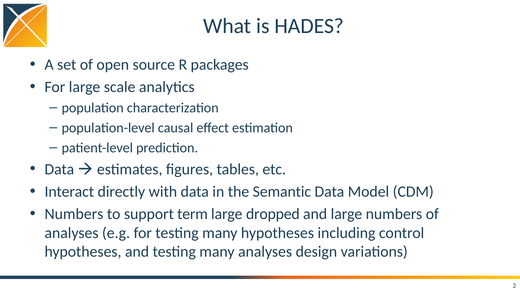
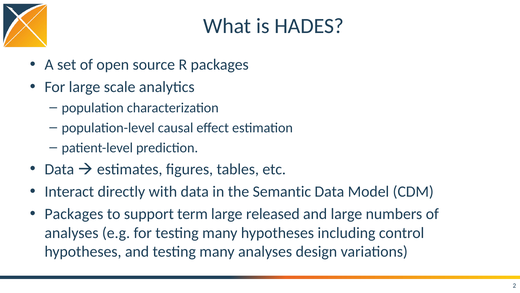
Numbers: Numbers -> Packages (74, 214)
dropped: dropped -> released (273, 214)
